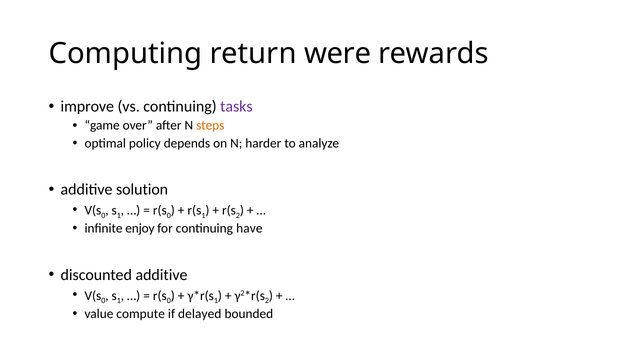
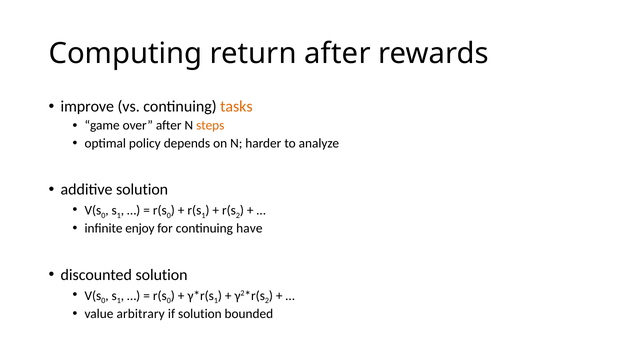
return were: were -> after (337, 54)
tasks colour: purple -> orange (236, 106)
discounted additive: additive -> solution (162, 275)
compute: compute -> arbitrary (141, 314)
if delayed: delayed -> solution (200, 314)
